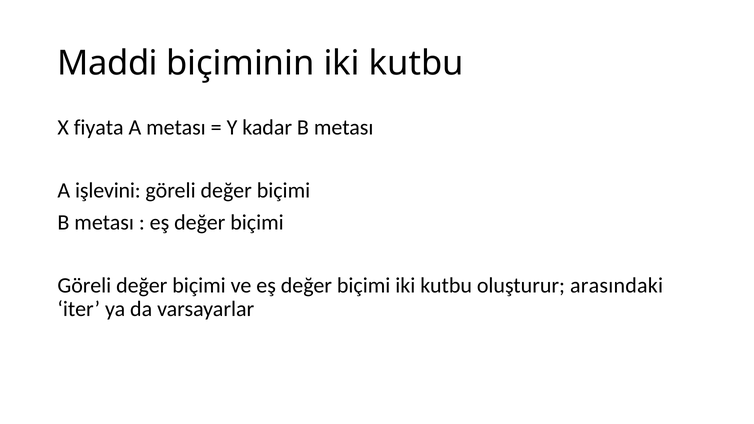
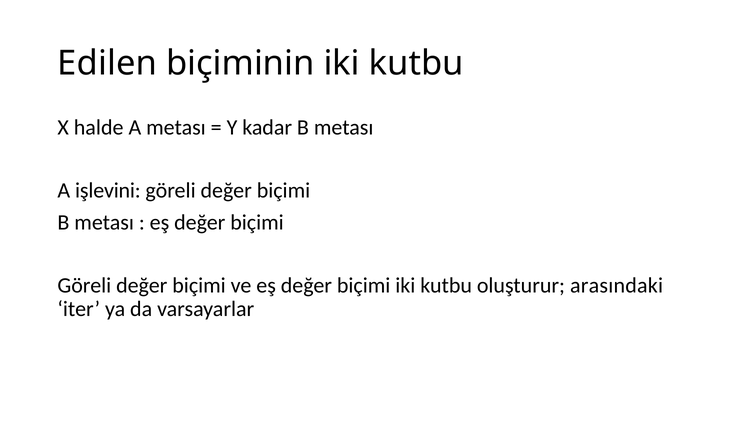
Maddi: Maddi -> Edilen (107, 63)
fiyata: fiyata -> halde (99, 127)
